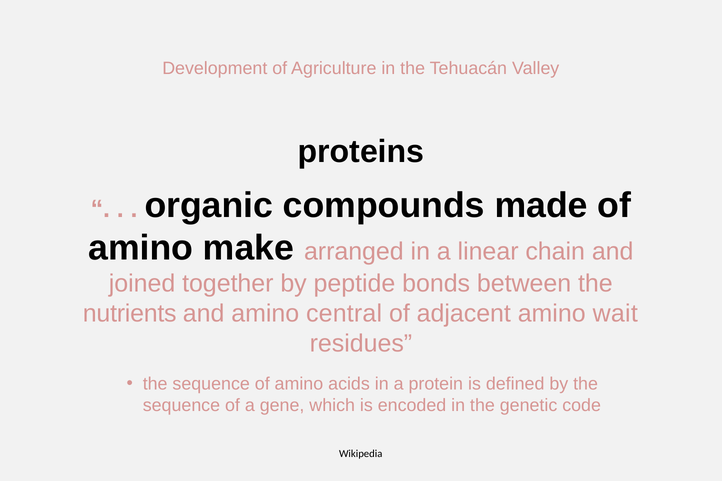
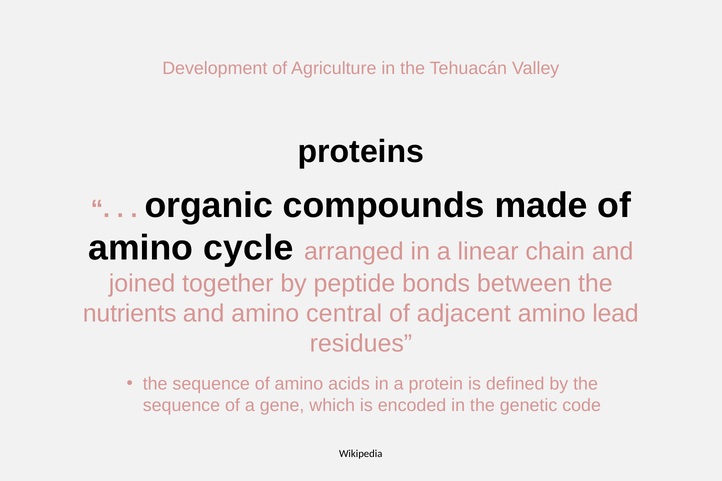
make: make -> cycle (248, 248)
wait: wait -> lead (616, 314)
